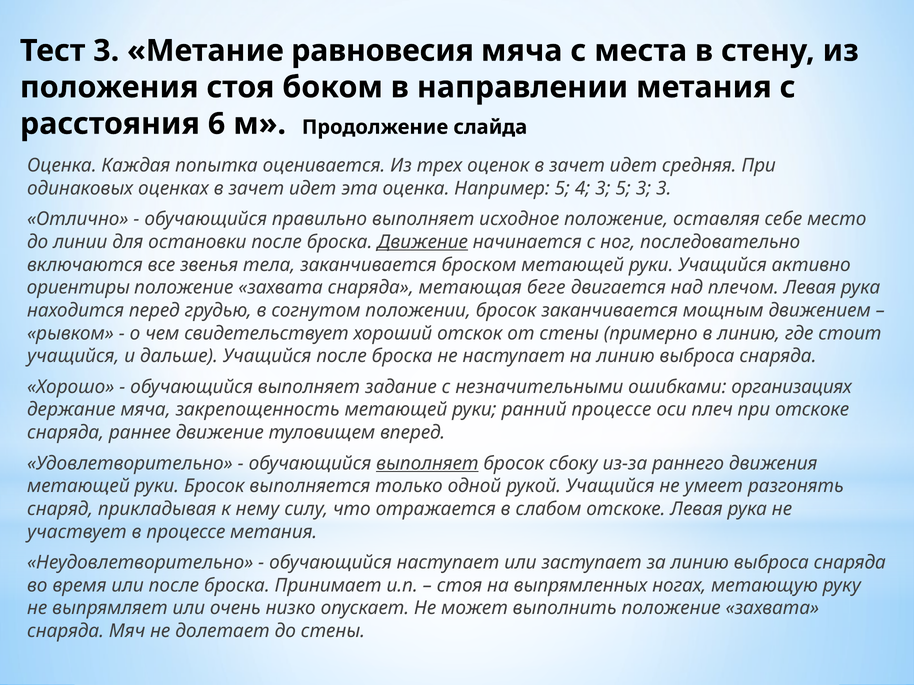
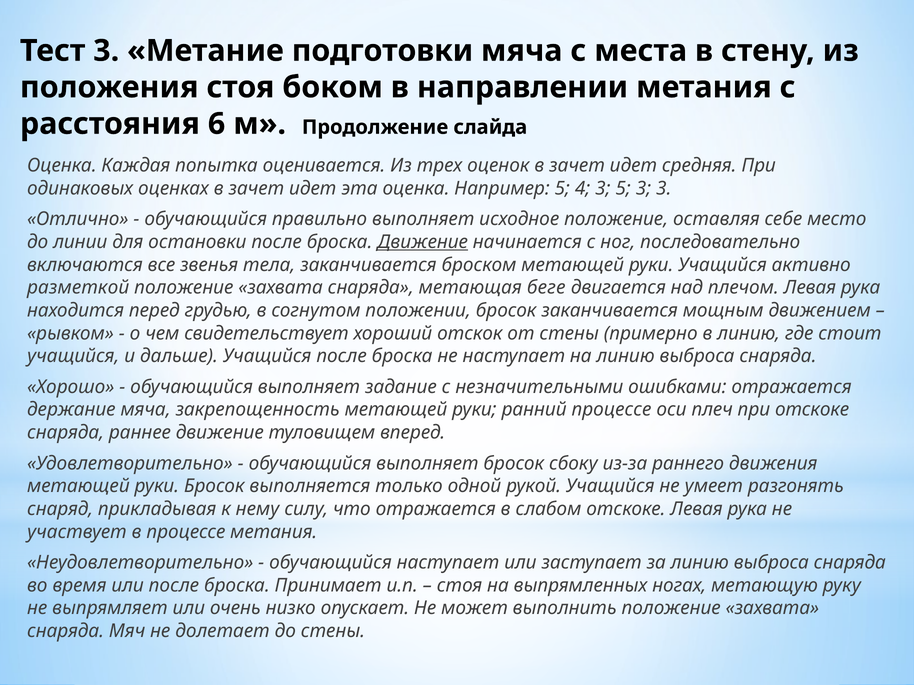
равновесия: равновесия -> подготовки (382, 51)
ориентиры: ориентиры -> разметкой (78, 288)
ошибками организациях: организациях -> отражается (792, 387)
выполняет underline: present -> none (427, 464)
